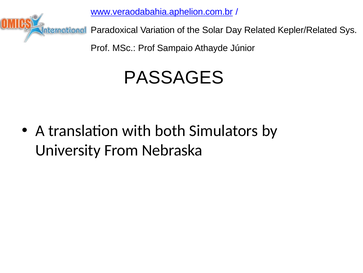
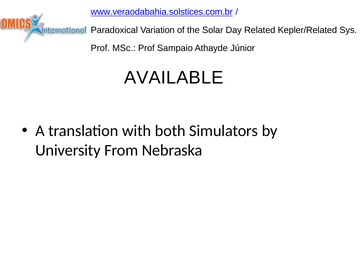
www.veraodabahia.aphelion.com.br: www.veraodabahia.aphelion.com.br -> www.veraodabahia.solstices.com.br (162, 12)
PASSAGES: PASSAGES -> AVAILABLE (174, 77)
